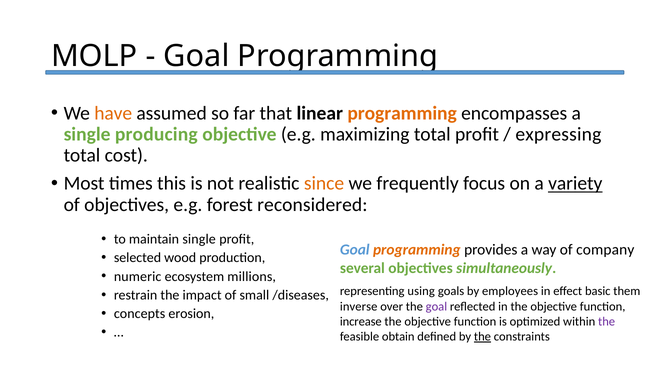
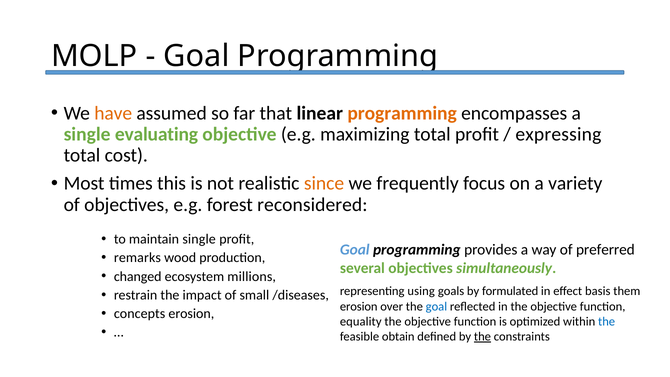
producing: producing -> evaluating (156, 134)
variety underline: present -> none (575, 183)
programming colour: orange -> black (417, 250)
company: company -> preferred (605, 250)
selected: selected -> remarks (137, 258)
numeric: numeric -> changed (138, 276)
employees: employees -> formulated (510, 291)
basic: basic -> basis (598, 291)
inverse: inverse -> erosion (359, 306)
goal colour: purple -> blue (436, 306)
increase: increase -> equality (361, 321)
the colour: purple -> blue (607, 321)
